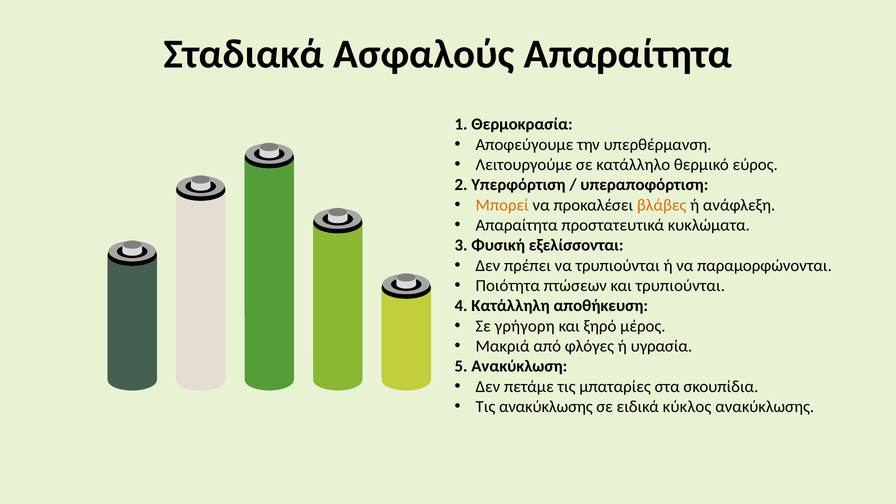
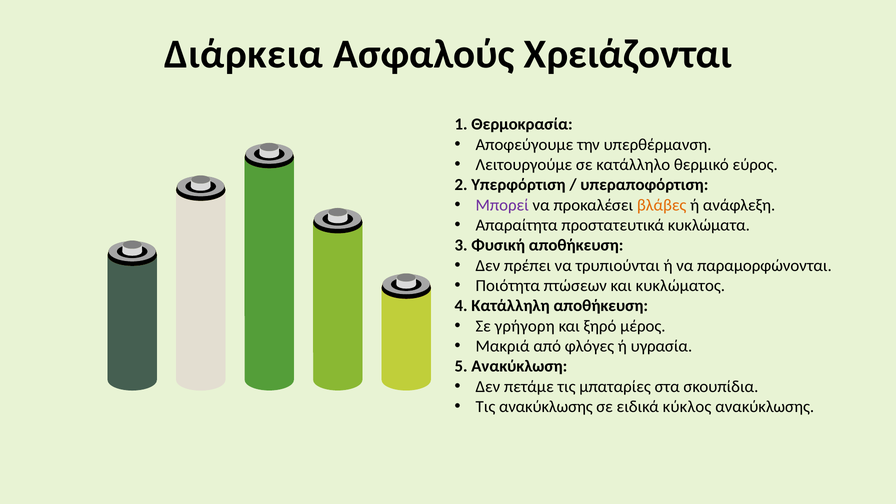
Σταδιακά: Σταδιακά -> Διάρκεια (244, 54)
Ασφαλούς Απαραίτητα: Απαραίτητα -> Χρειάζονται (628, 54)
Μπορεί colour: orange -> purple (502, 205)
Φυσική εξελίσσονται: εξελίσσονται -> αποθήκευση (576, 245)
και τρυπιούνται: τρυπιούνται -> κυκλώματος (680, 286)
